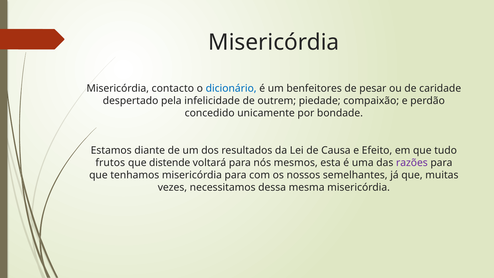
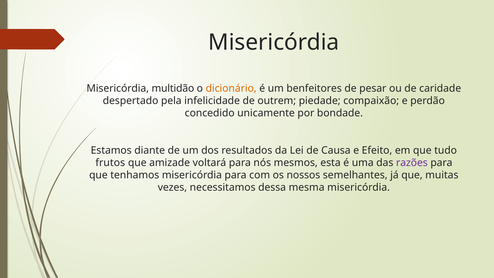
contacto: contacto -> multidão (173, 88)
dicionário colour: blue -> orange (231, 88)
distende: distende -> amizade (170, 163)
